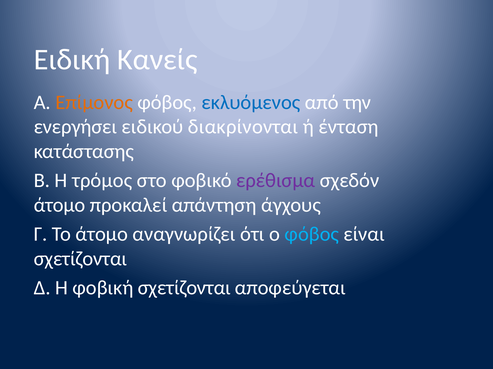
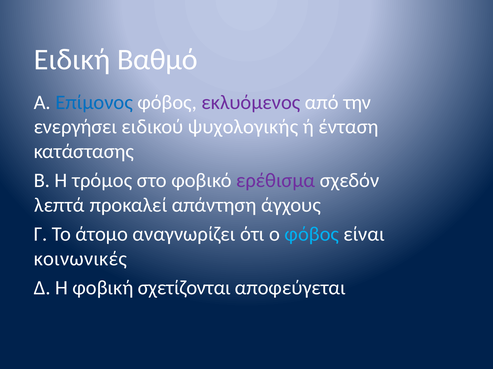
Κανείς: Κανείς -> Βαθμό (157, 60)
Επίμονος colour: orange -> blue (94, 102)
εκλυόμενος colour: blue -> purple (251, 102)
διακρίνονται: διακρίνονται -> ψυχολογικής (243, 127)
άτομο: άτομο -> λεπτά (59, 205)
σχετίζονται: σχετίζονται -> κοινωνικές (80, 259)
